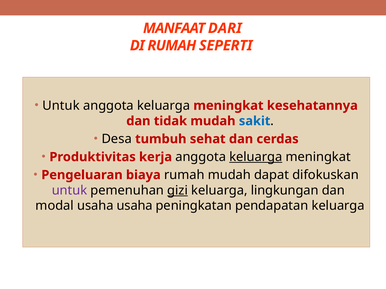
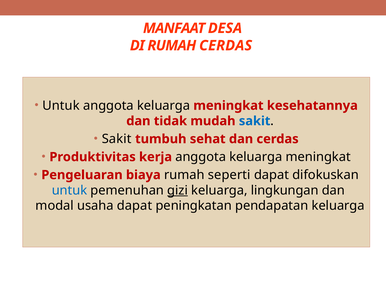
DARI: DARI -> DESA (225, 28)
RUMAH SEPERTI: SEPERTI -> CERDAS (226, 46)
Desa: Desa -> Sakit (117, 139)
keluarga underline: present -> none (256, 157)
rumah mudah: mudah -> seperti (229, 175)
untuk colour: purple -> blue (69, 191)
usaha usaha: usaha -> dapat (135, 206)
